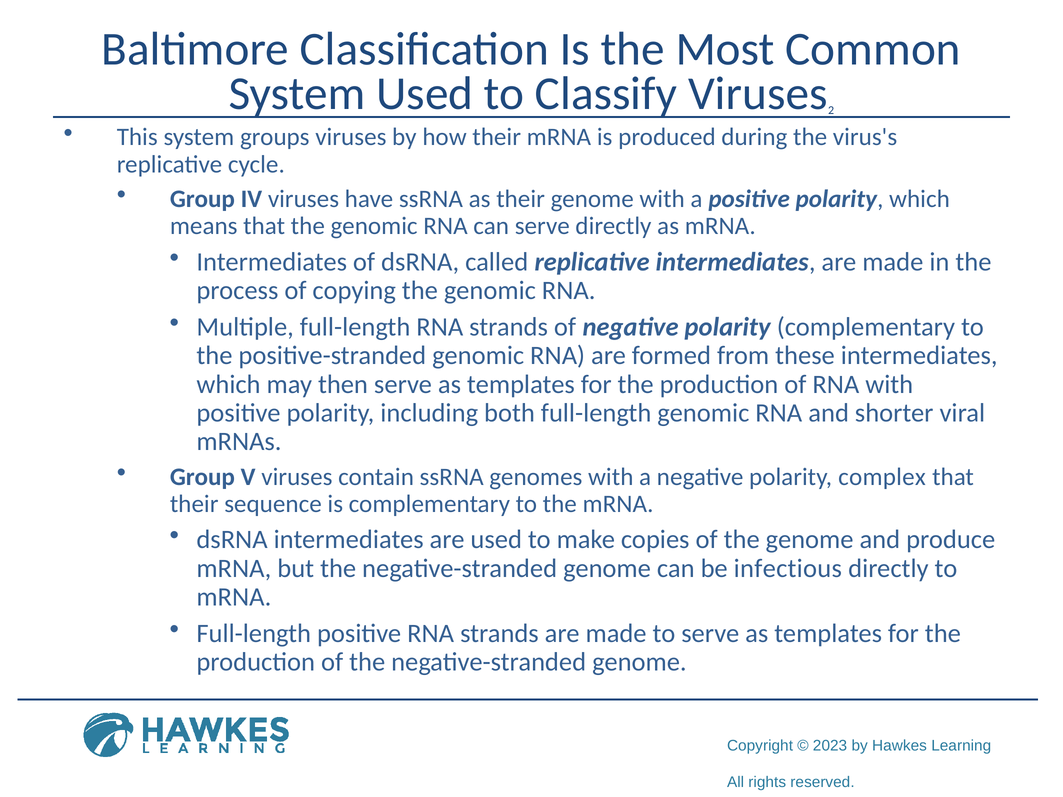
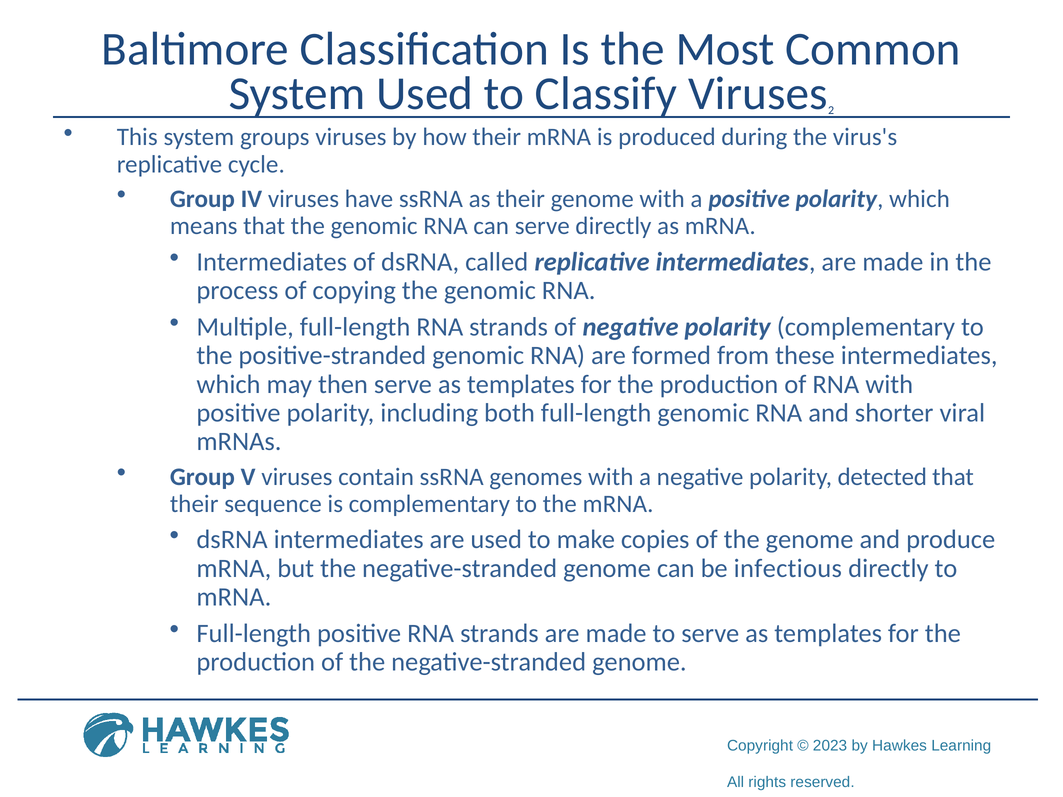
complex: complex -> detected (882, 477)
